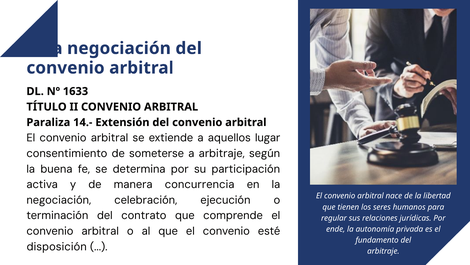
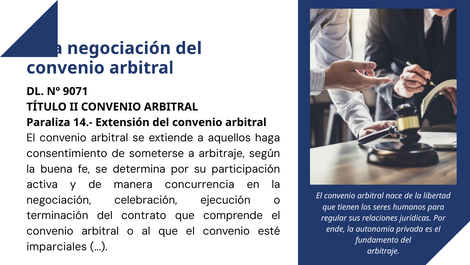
1633: 1633 -> 9071 (76, 91)
lugar: lugar -> haga (268, 138)
disposición: disposición -> imparciales (57, 246)
